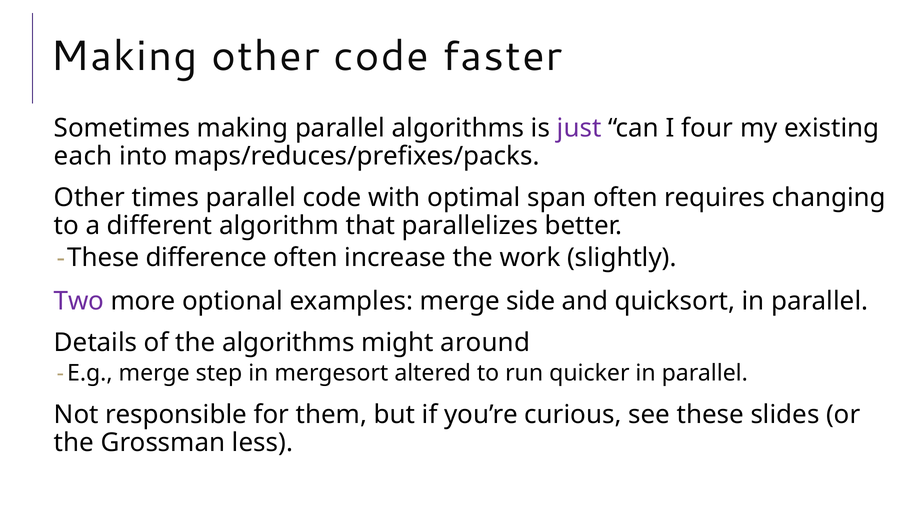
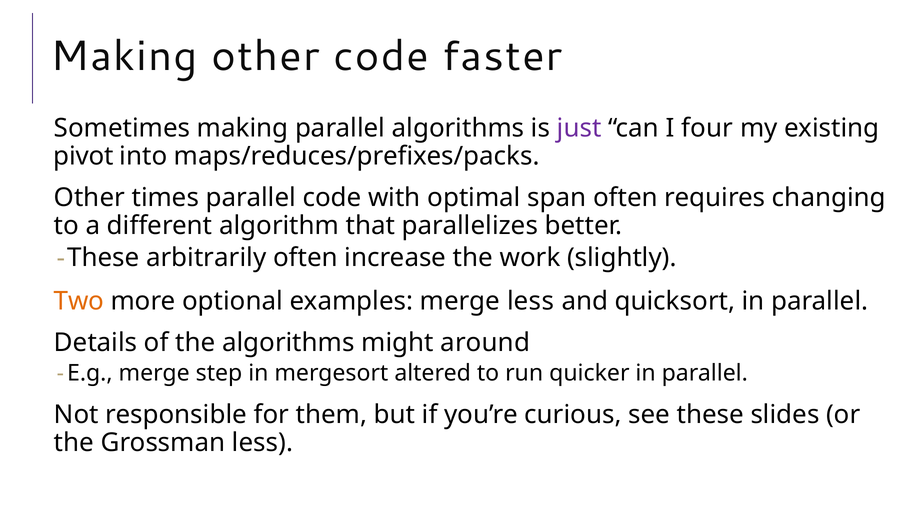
each: each -> pivot (83, 156)
difference: difference -> arbitrarily (206, 258)
Two colour: purple -> orange (79, 301)
merge side: side -> less (531, 301)
